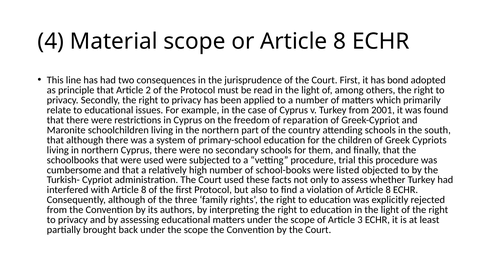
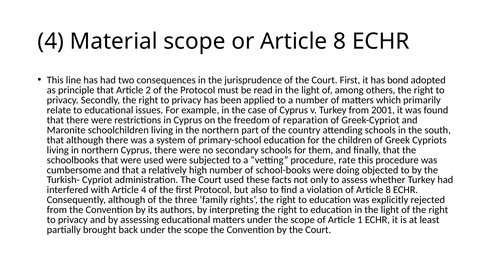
trial: trial -> rate (347, 160)
listed: listed -> doing (348, 170)
with Article 8: 8 -> 4 (144, 190)
3: 3 -> 1 (360, 220)
